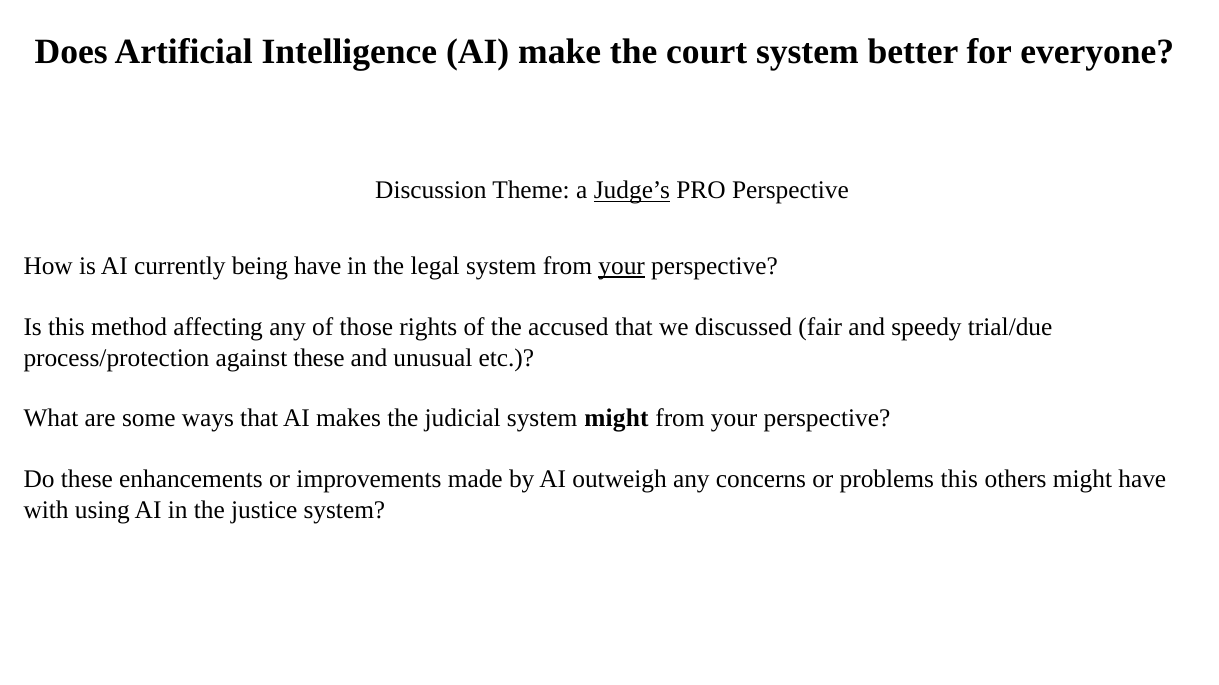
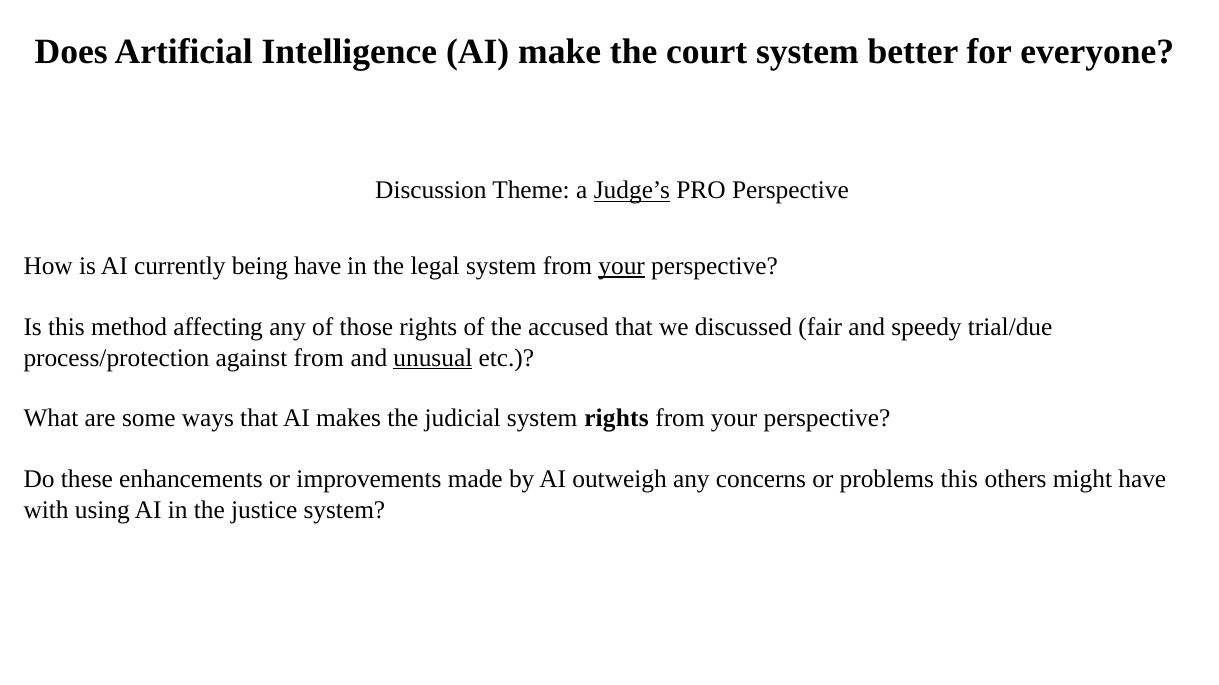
against these: these -> from (319, 358)
unusual underline: none -> present (433, 358)
system might: might -> rights (616, 419)
